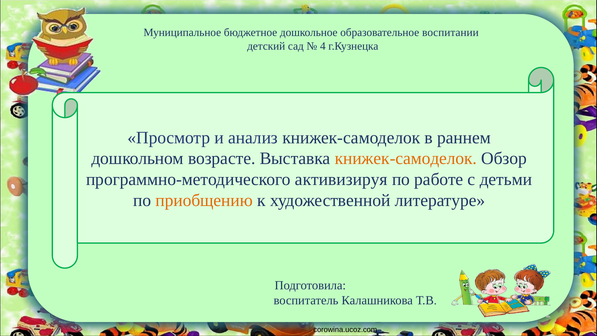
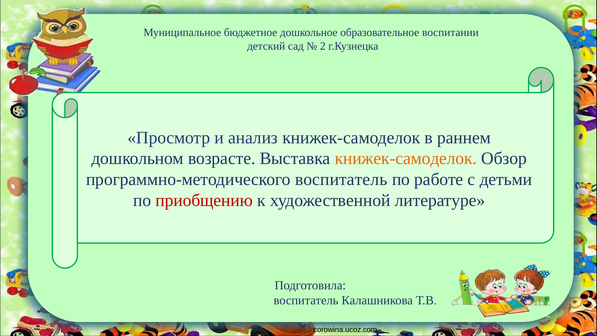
4: 4 -> 2 (323, 46)
программно-методического активизируя: активизируя -> воспитатель (341, 179)
приобщению colour: orange -> red (204, 200)
